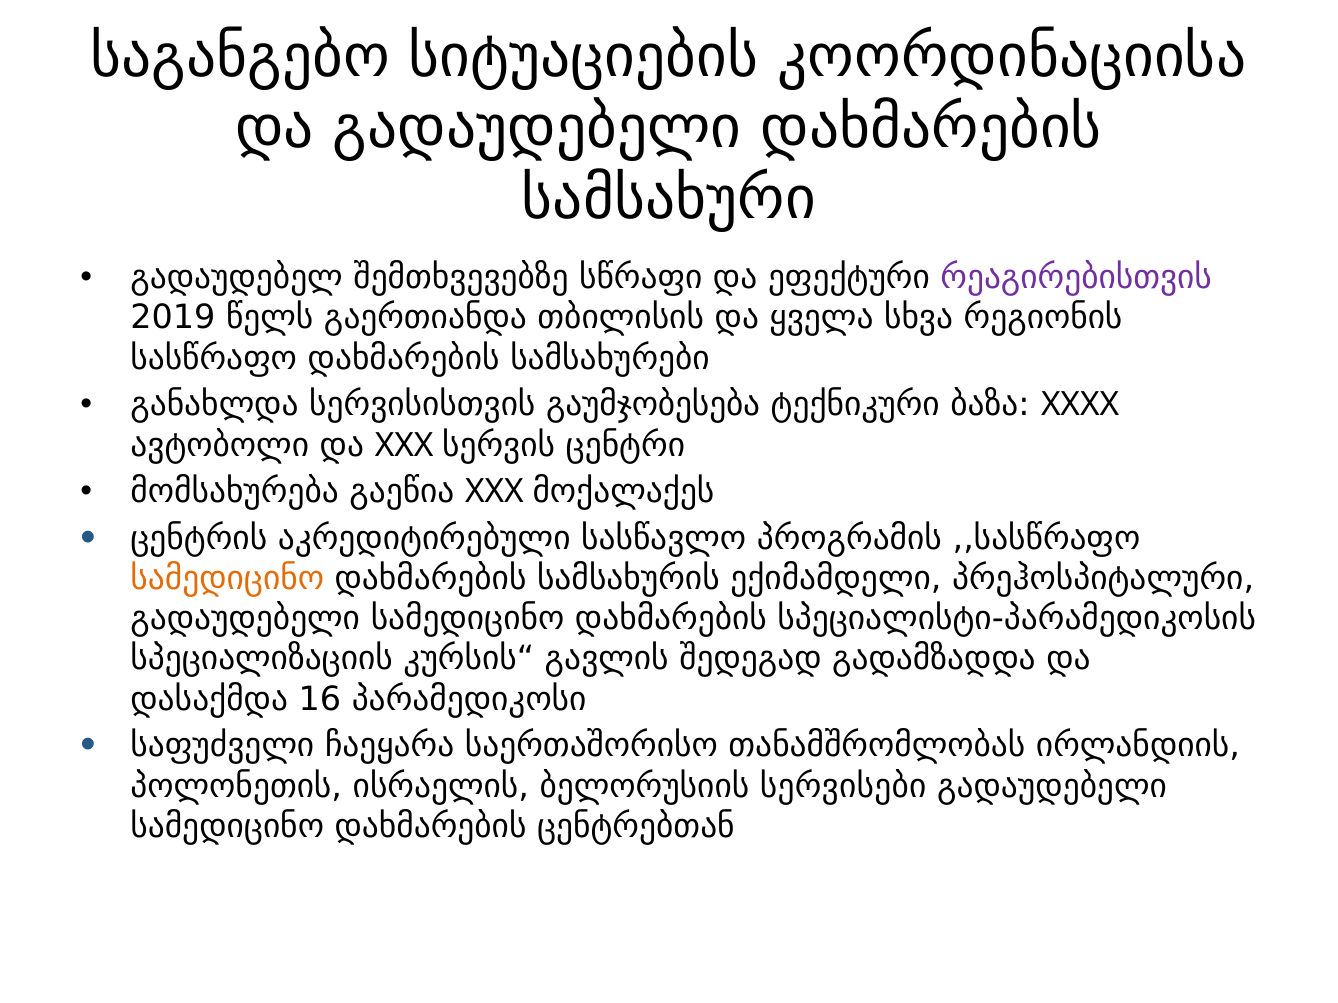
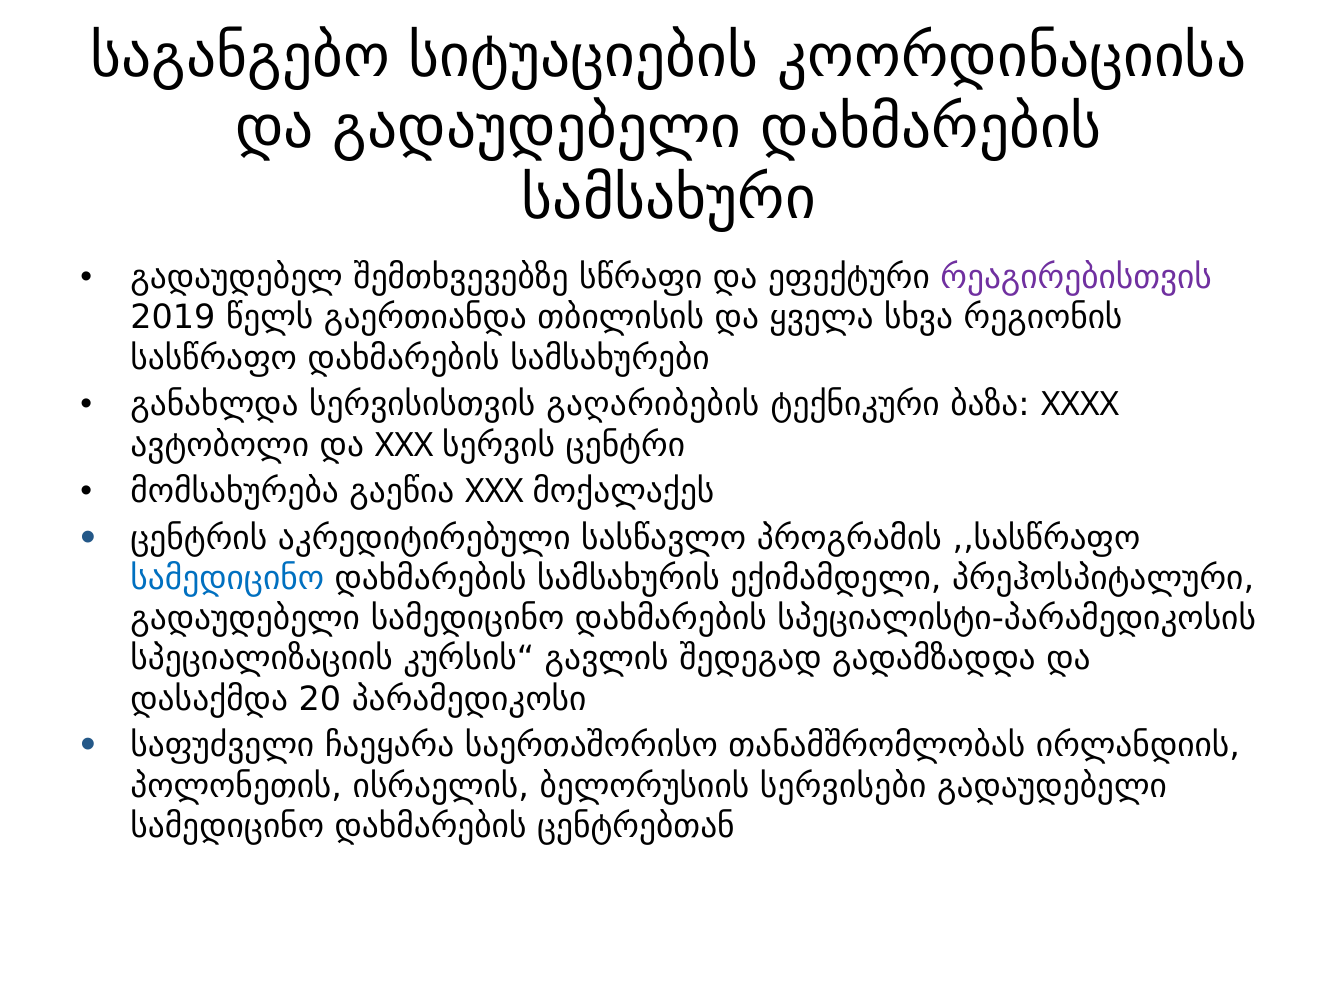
გაუმჯობესება: გაუმჯობესება -> გაღარიბების (653, 405)
სამედიცინო colour: orange -> blue (227, 579)
16: 16 -> 20 (320, 699)
